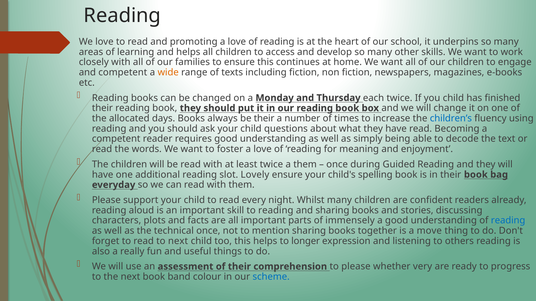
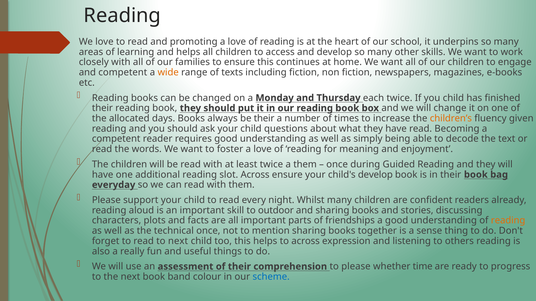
children’s colour: blue -> orange (451, 119)
using: using -> given (521, 119)
slot Lovely: Lovely -> Across (255, 175)
child's spelling: spelling -> develop (375, 175)
to reading: reading -> outdoor (276, 211)
immensely: immensely -> friendships (350, 221)
reading colour: blue -> orange (508, 221)
move: move -> sense (429, 231)
to longer: longer -> across (306, 241)
very: very -> time (423, 267)
